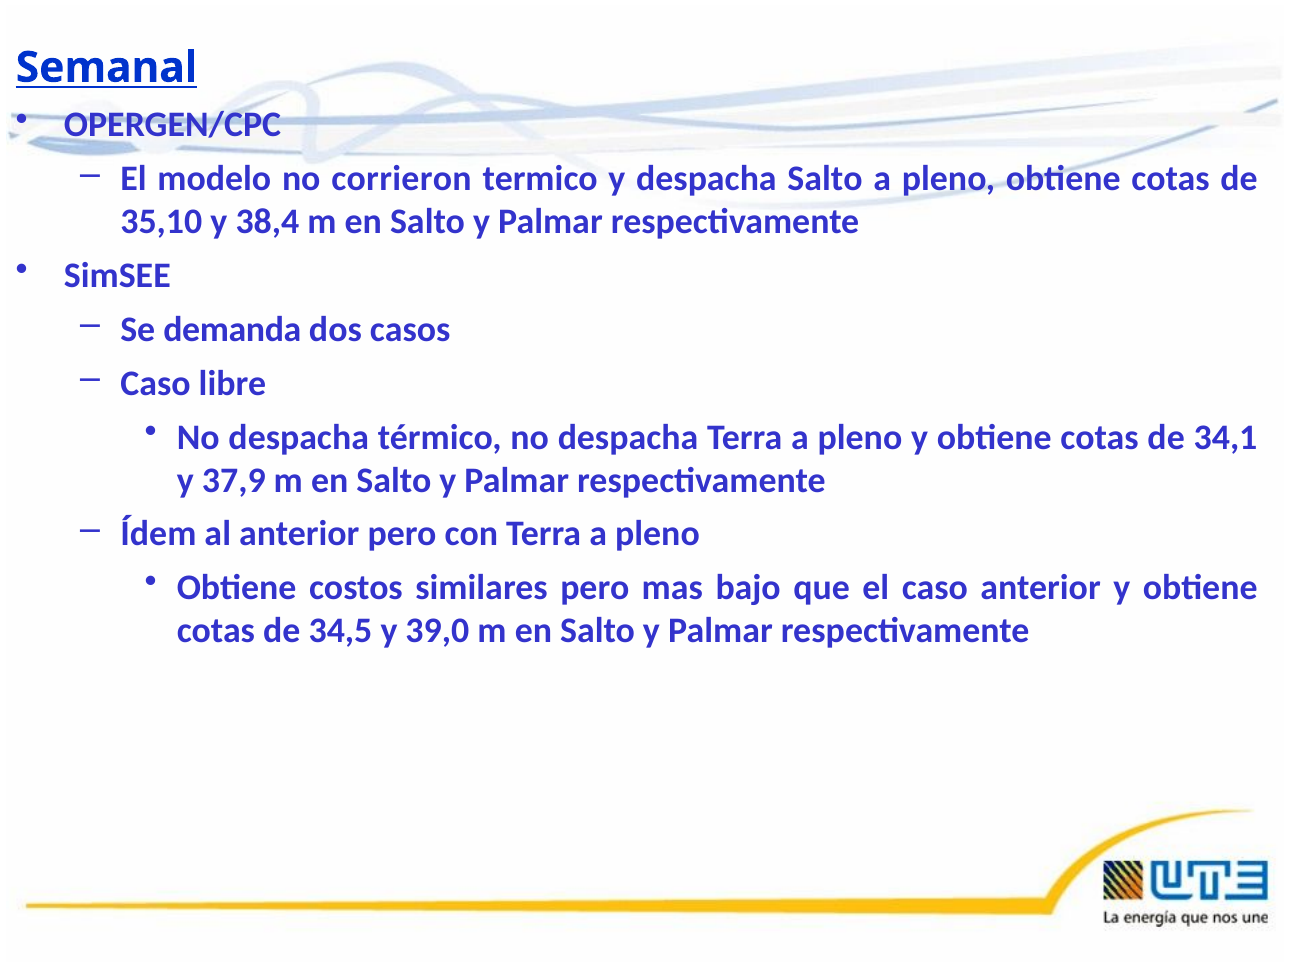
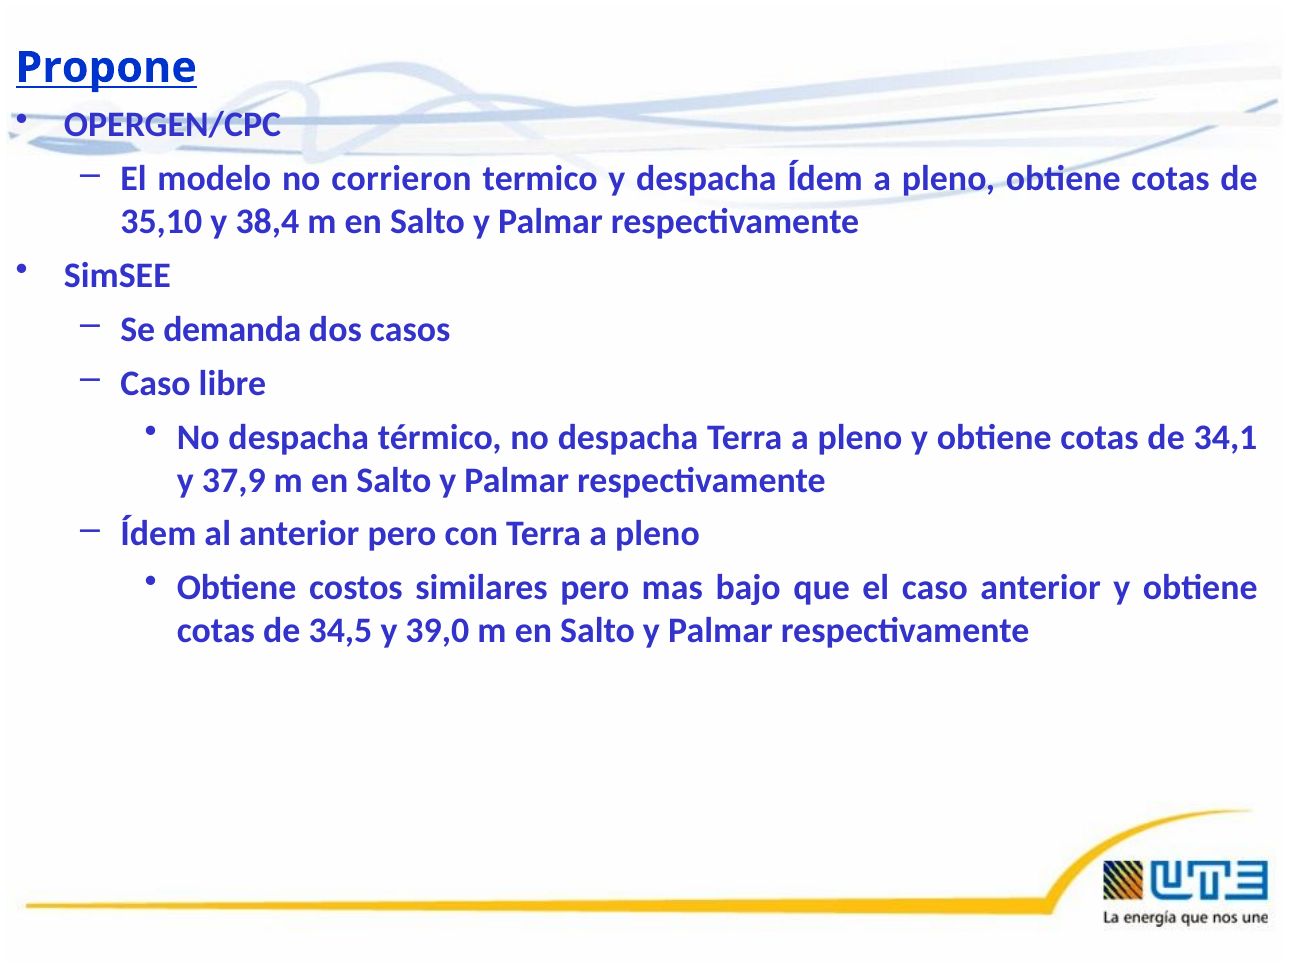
Semanal: Semanal -> Propone (106, 68)
despacha Salto: Salto -> Ídem (825, 179)
